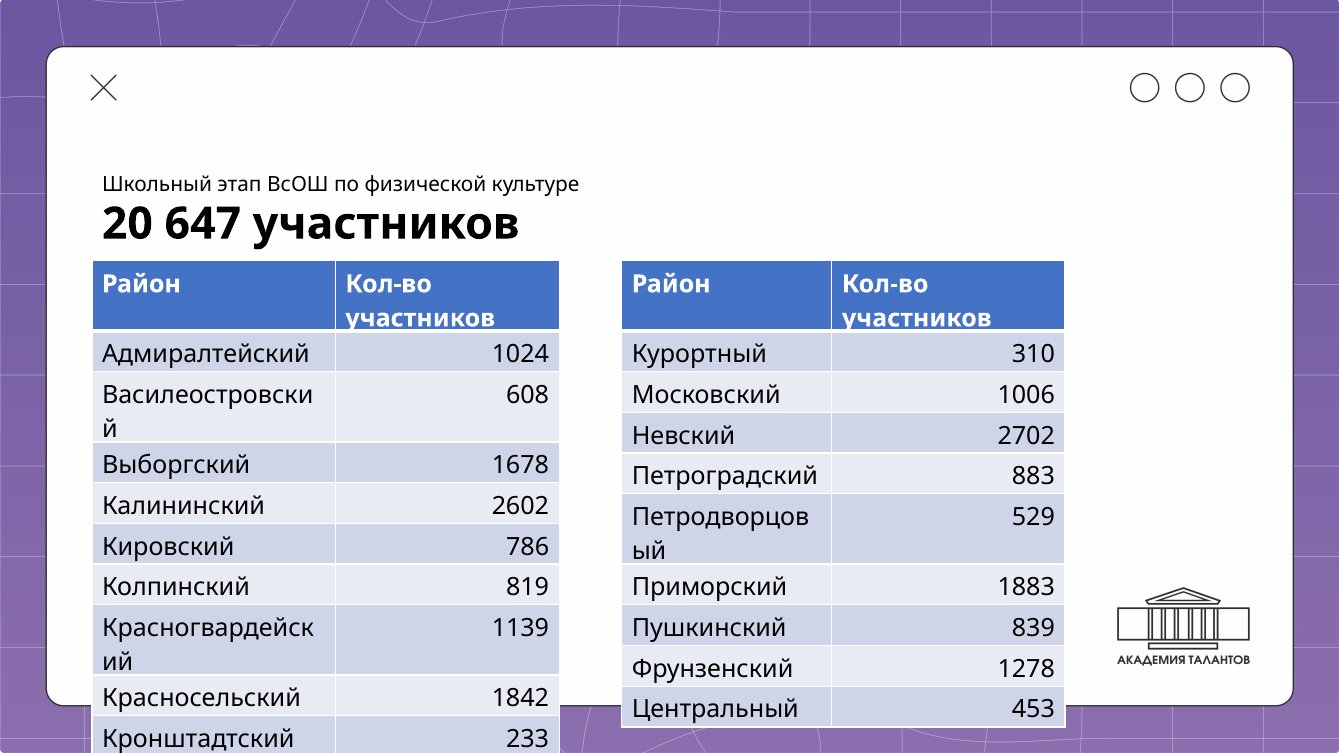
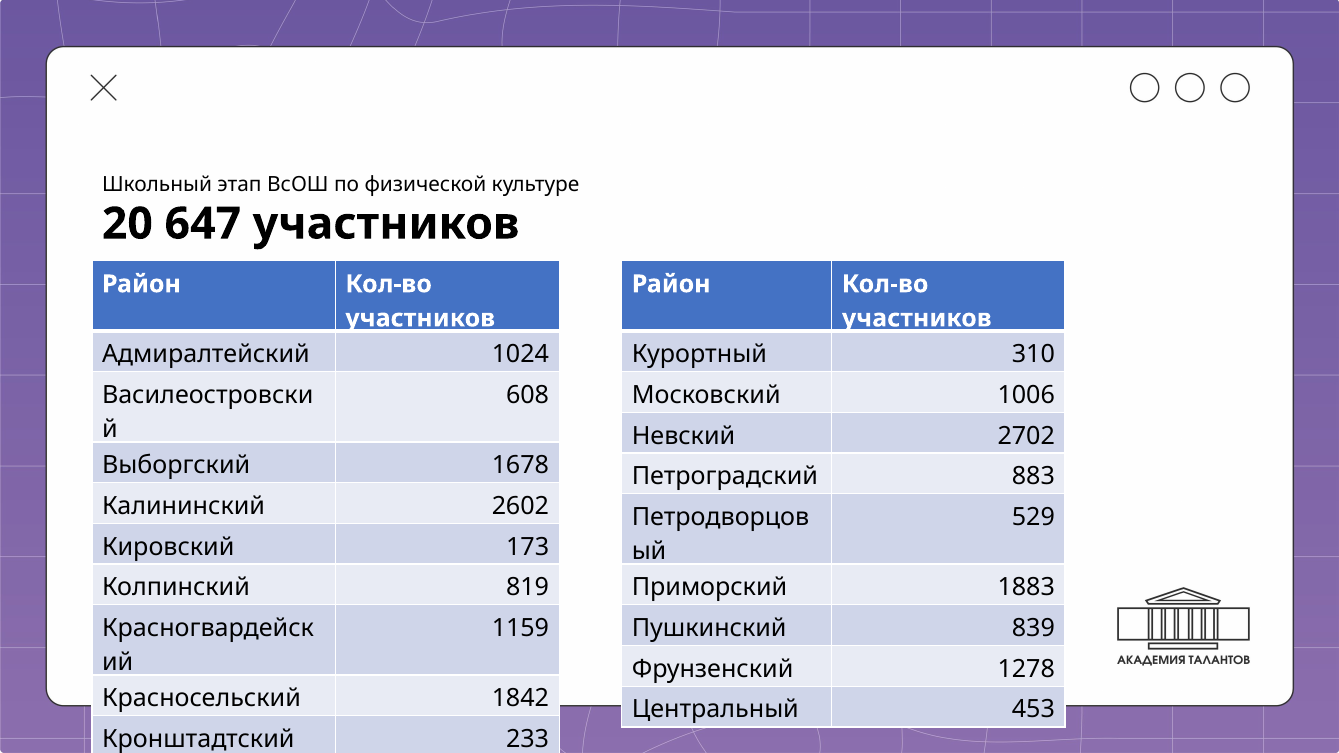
786: 786 -> 173 (528, 547)
1139: 1139 -> 1159 (520, 628)
